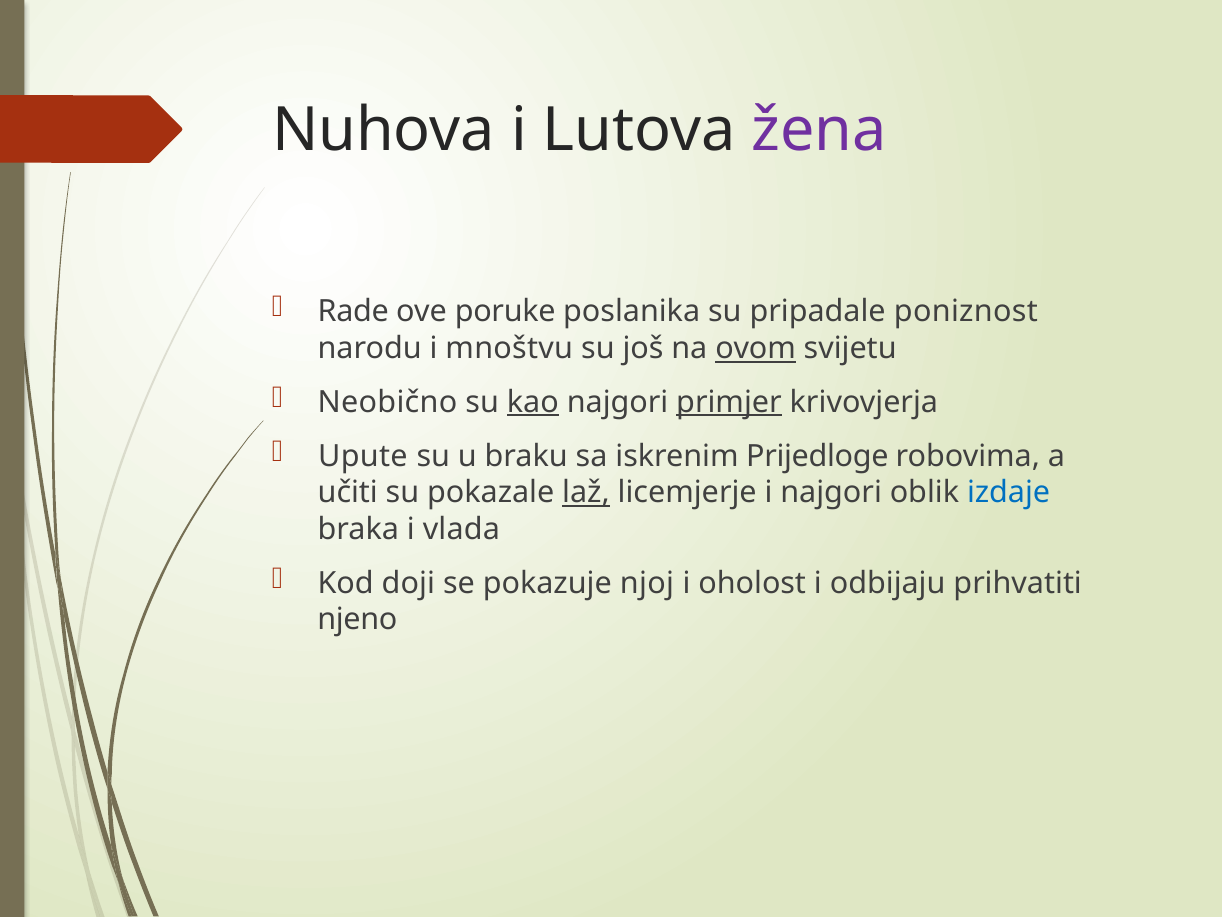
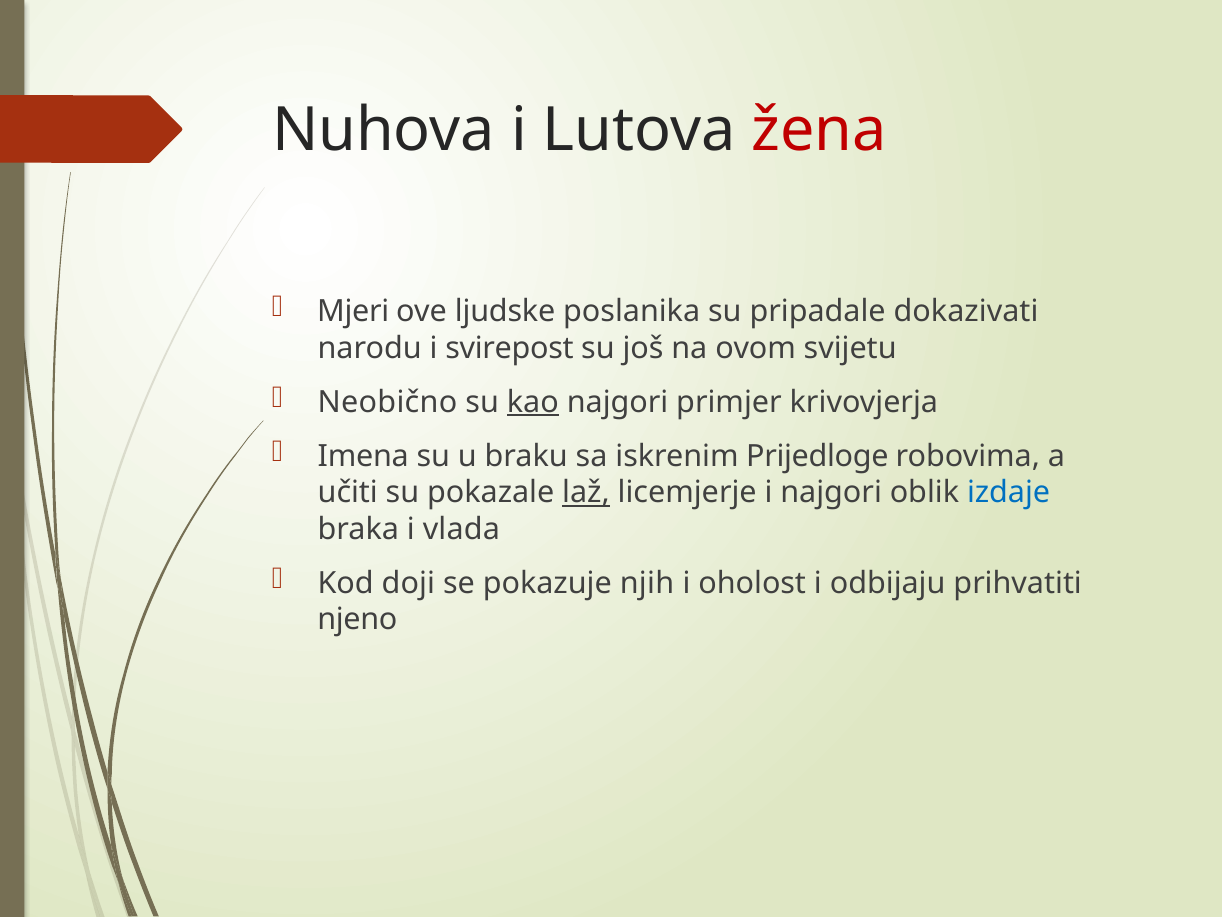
žena colour: purple -> red (819, 130)
Rade: Rade -> Mjeri (353, 312)
poruke: poruke -> ljudske (505, 312)
poniznost: poniznost -> dokazivati (966, 312)
mnoštvu: mnoštvu -> svirepost (509, 348)
ovom underline: present -> none (756, 348)
primjer underline: present -> none (729, 402)
Upute: Upute -> Imena (363, 456)
njoj: njoj -> njih (647, 583)
